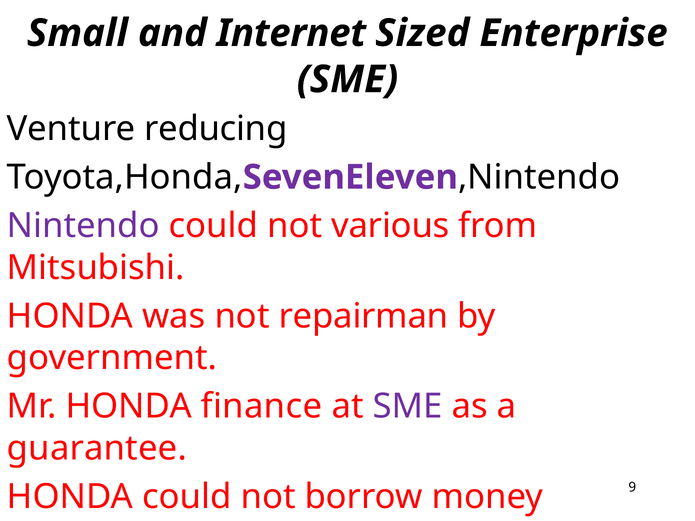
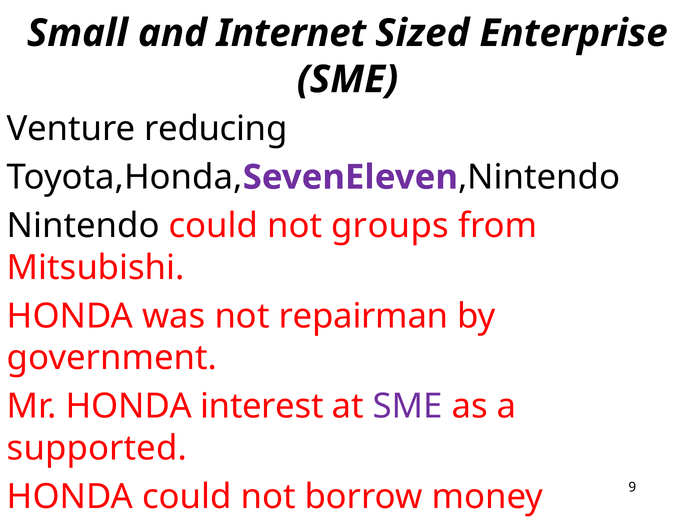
Nintendo colour: purple -> black (83, 226)
various: various -> groups (390, 226)
HONDA finance: finance -> interest (262, 407)
guarantee: guarantee -> supported (97, 448)
